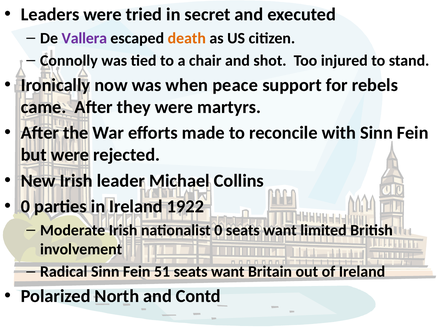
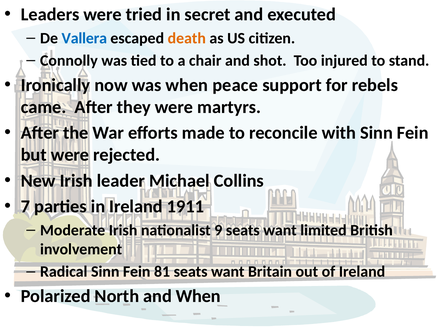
Vallera colour: purple -> blue (84, 38)
0: 0 -> 7 (25, 207)
1922: 1922 -> 1911 (185, 207)
nationalist 0: 0 -> 9 (218, 230)
51: 51 -> 81 (162, 272)
and Contd: Contd -> When (198, 296)
